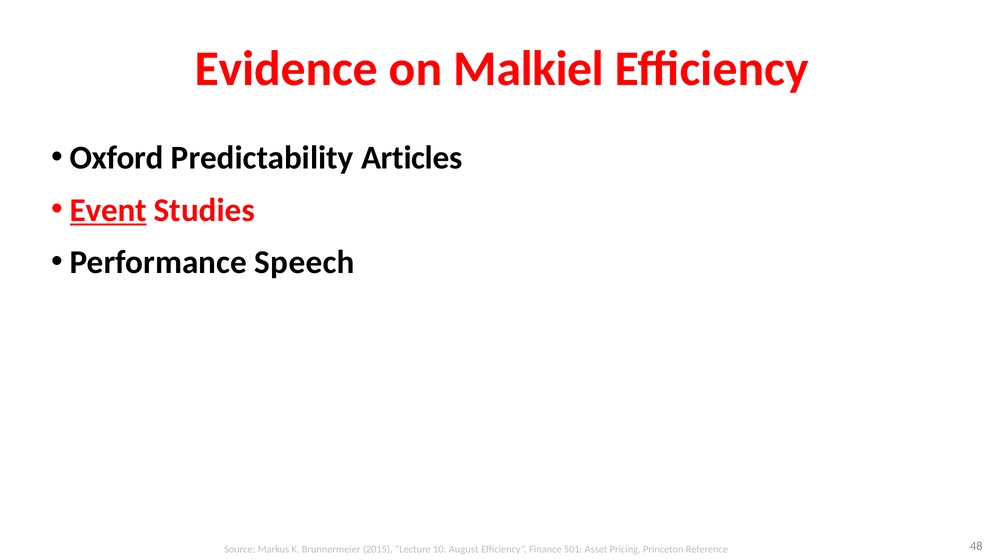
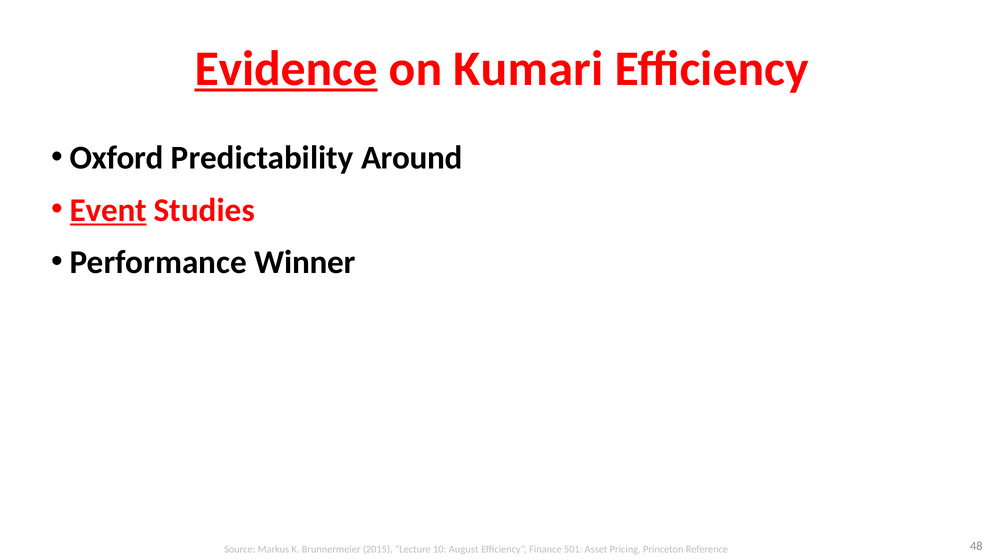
Evidence underline: none -> present (286, 69)
Malkiel: Malkiel -> Kumari (528, 69)
Articles: Articles -> Around (412, 158)
Speech: Speech -> Winner (305, 262)
